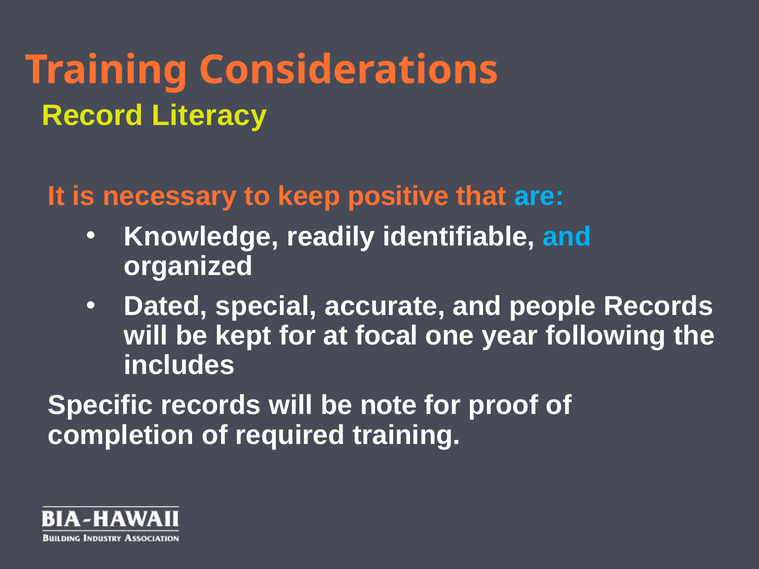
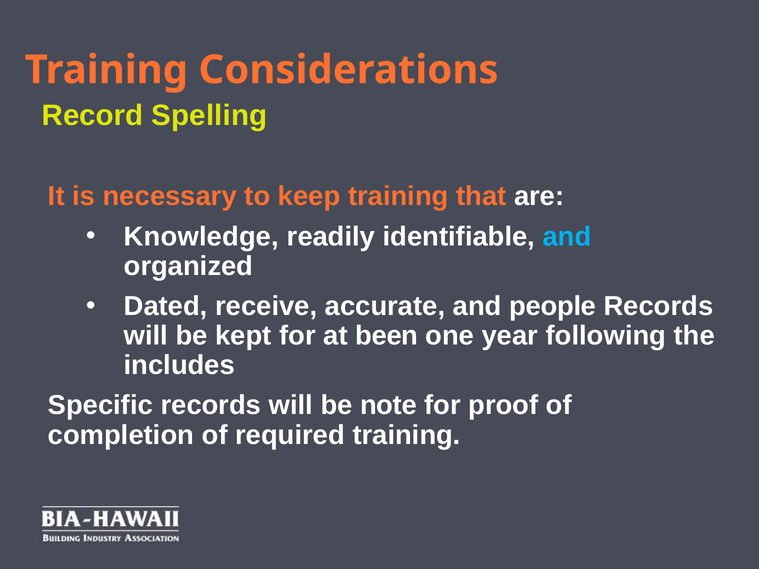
Literacy: Literacy -> Spelling (209, 116)
keep positive: positive -> training (398, 196)
are colour: light blue -> white (539, 196)
special: special -> receive (266, 306)
focal: focal -> been (387, 336)
